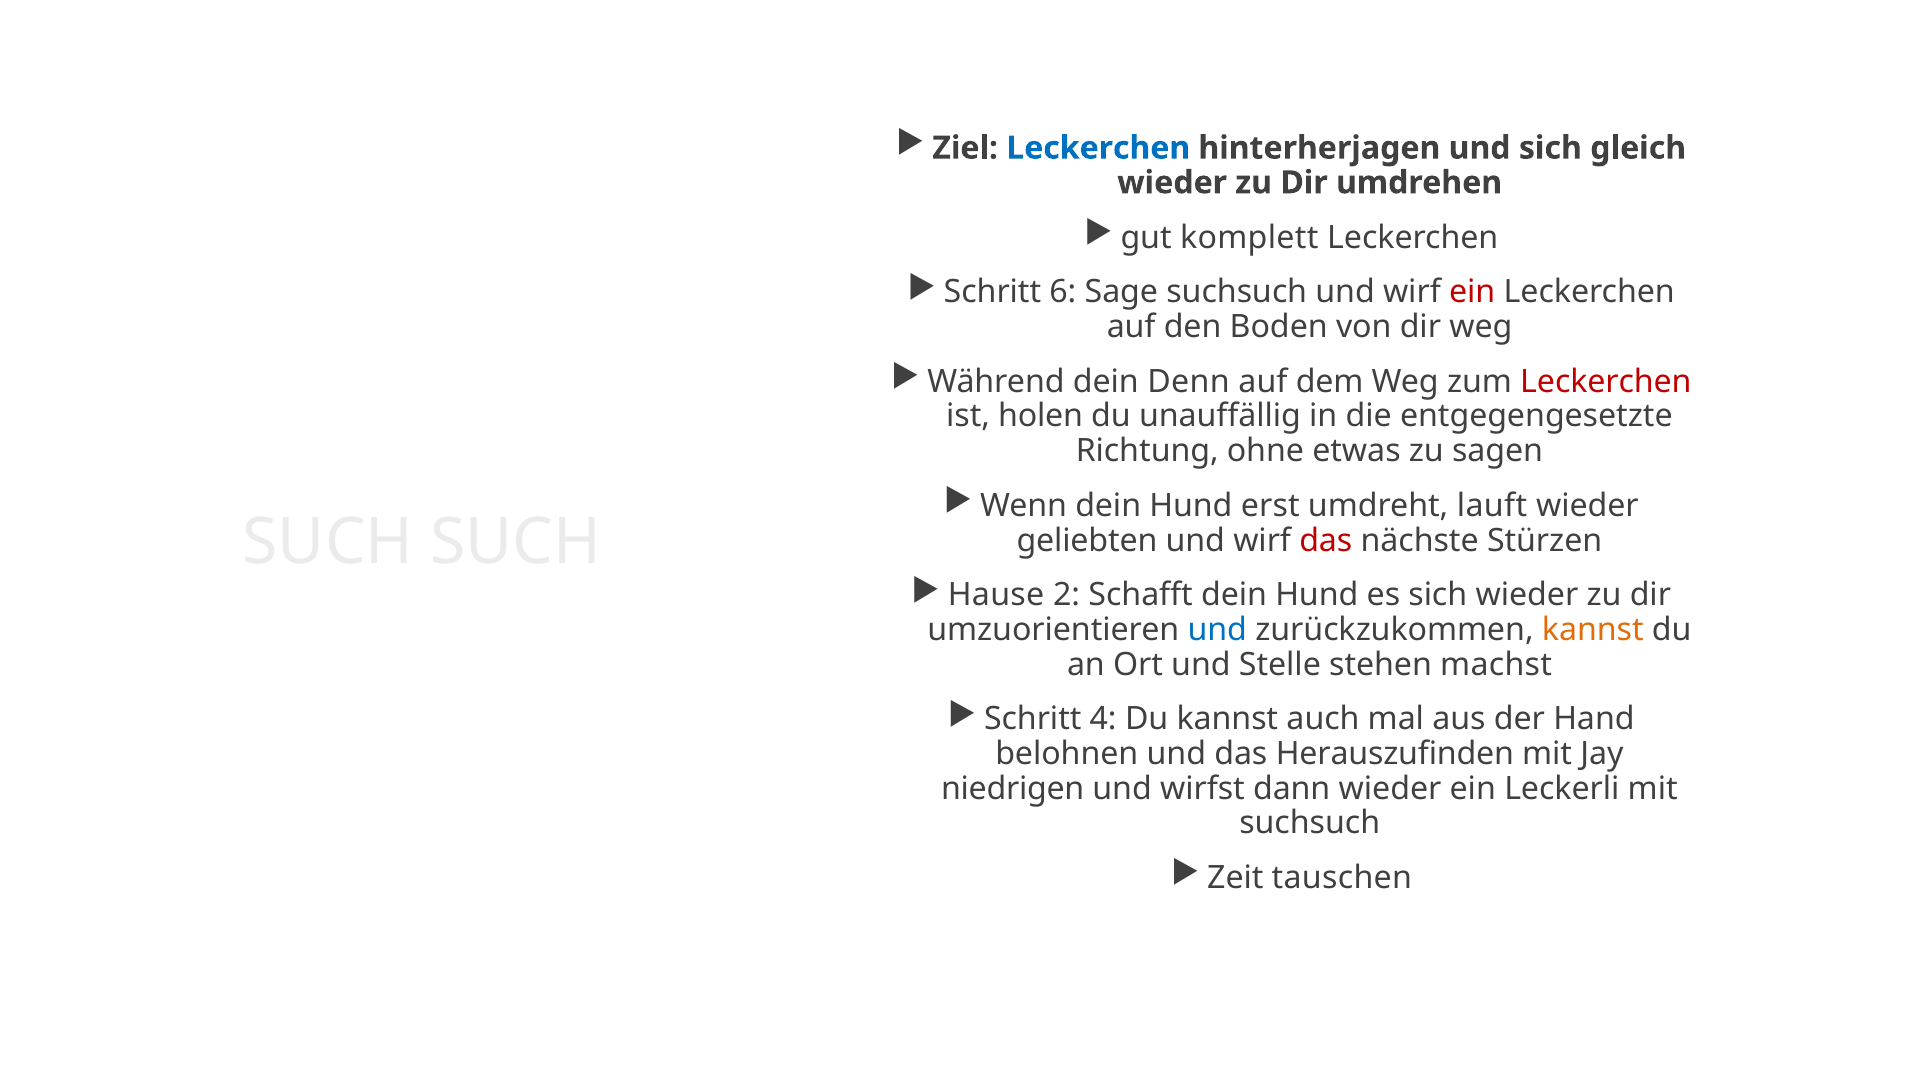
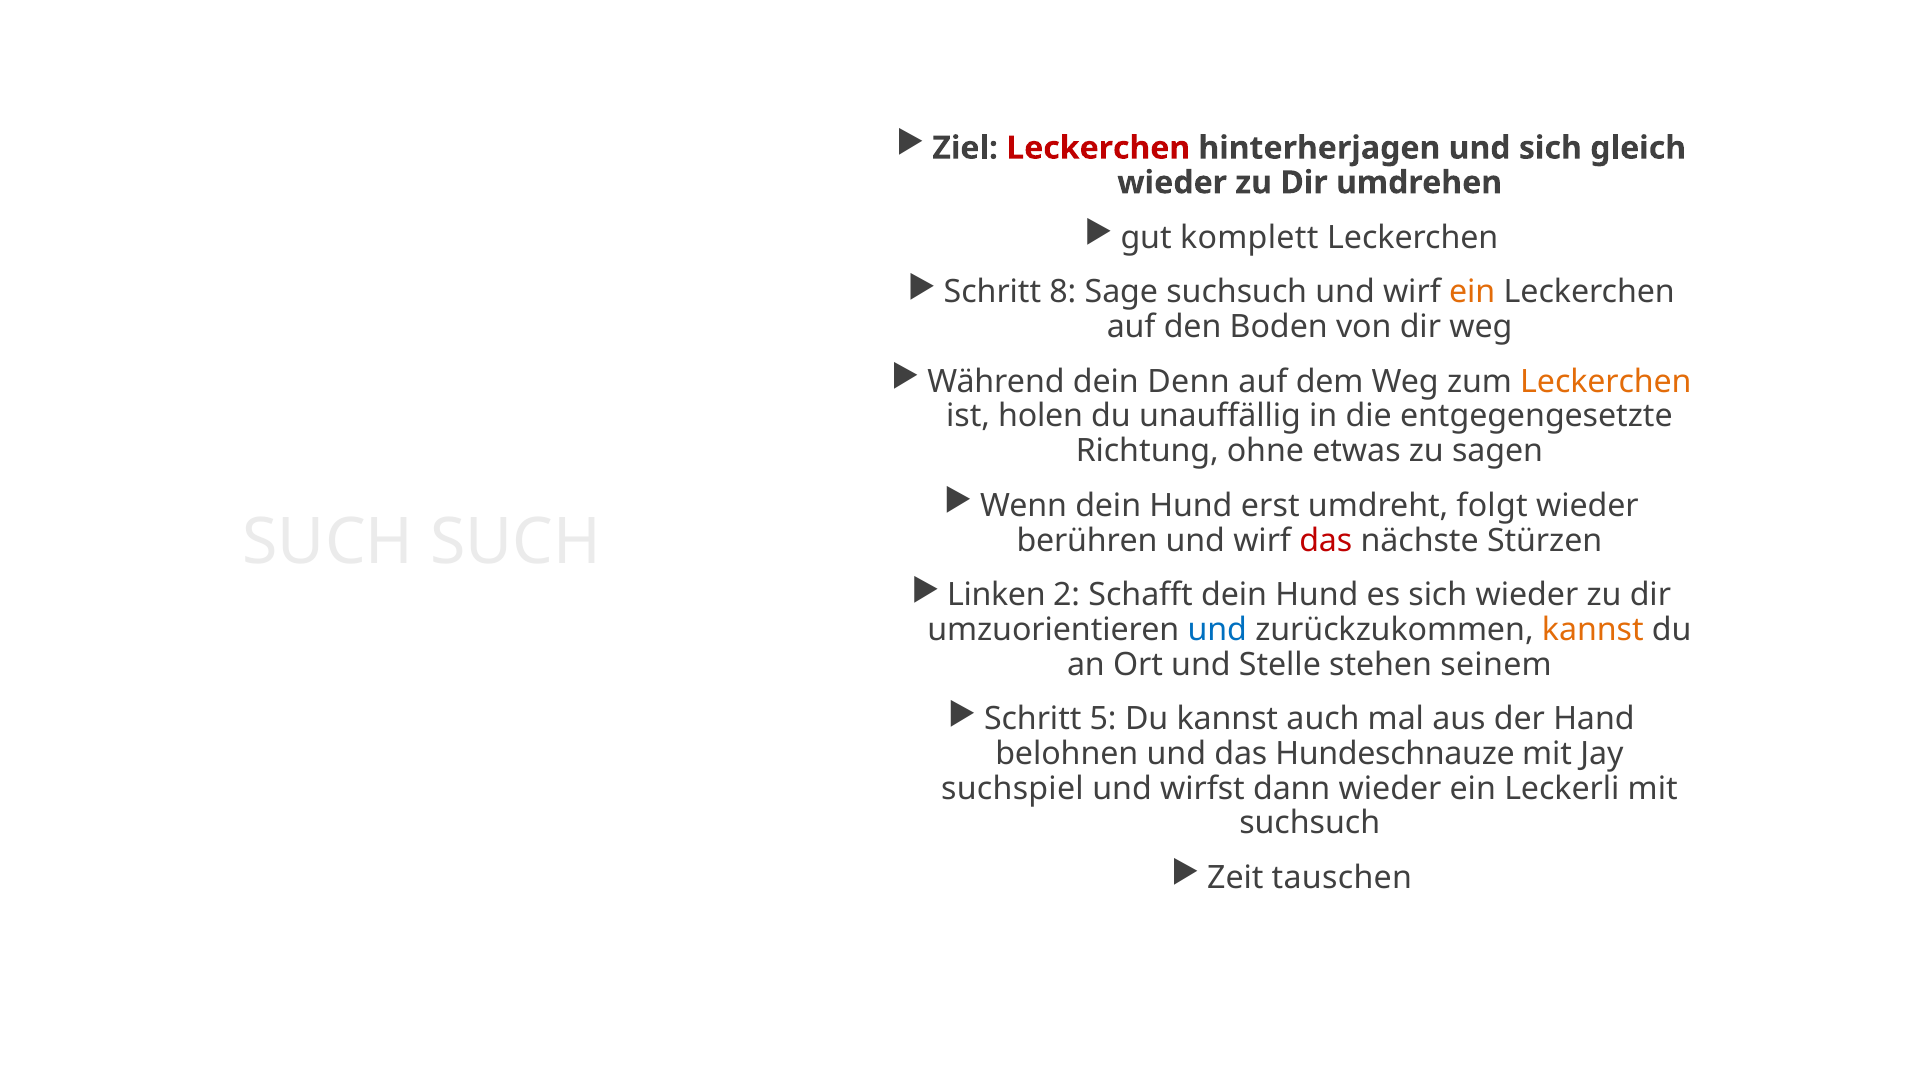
Leckerchen colour: blue -> red (1098, 148)
6: 6 -> 8 (1063, 292)
ein colour: red -> orange (1472, 292)
Leckerchen colour: red -> orange (1606, 382)
lauft: lauft -> folgt (1492, 506)
geliebten: geliebten -> berühren (1087, 541)
Hause: Hause -> Linken (996, 595)
machst: machst -> seinem (1496, 665)
4: 4 -> 5 (1103, 719)
Herauszufinden: Herauszufinden -> Hundeschnauze (1395, 754)
niedrigen: niedrigen -> suchspiel (1012, 789)
